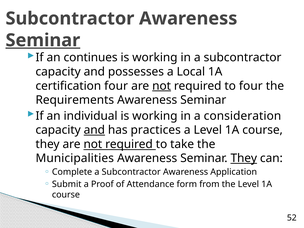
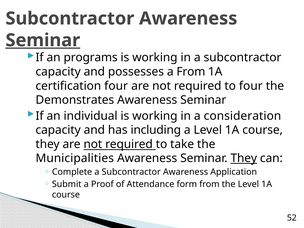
continues: continues -> programs (91, 58)
a Local: Local -> From (191, 72)
not underline: present -> none (162, 86)
Requirements: Requirements -> Demonstrates (75, 100)
and underline: present -> none (94, 130)
practices: practices -> including (156, 130)
